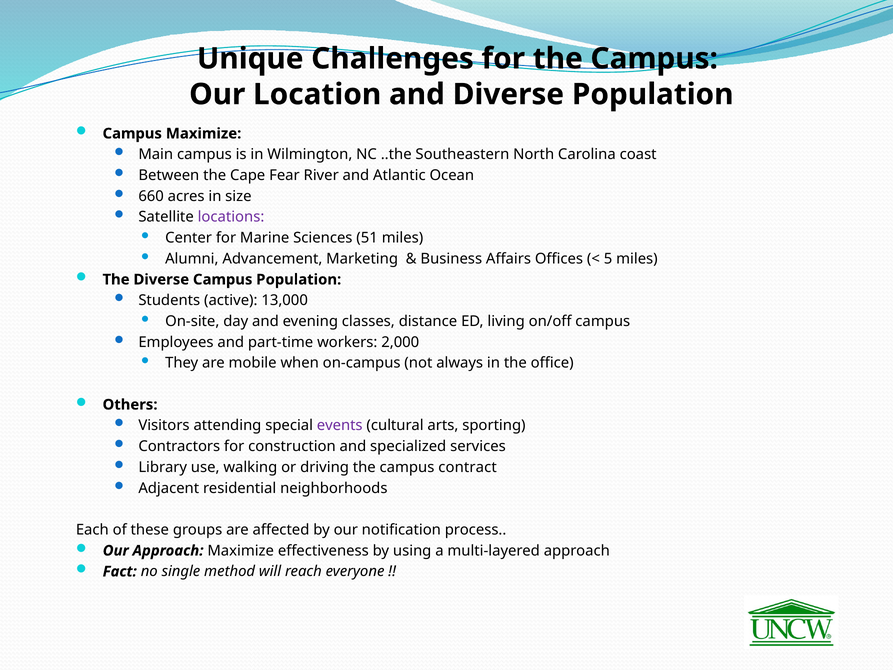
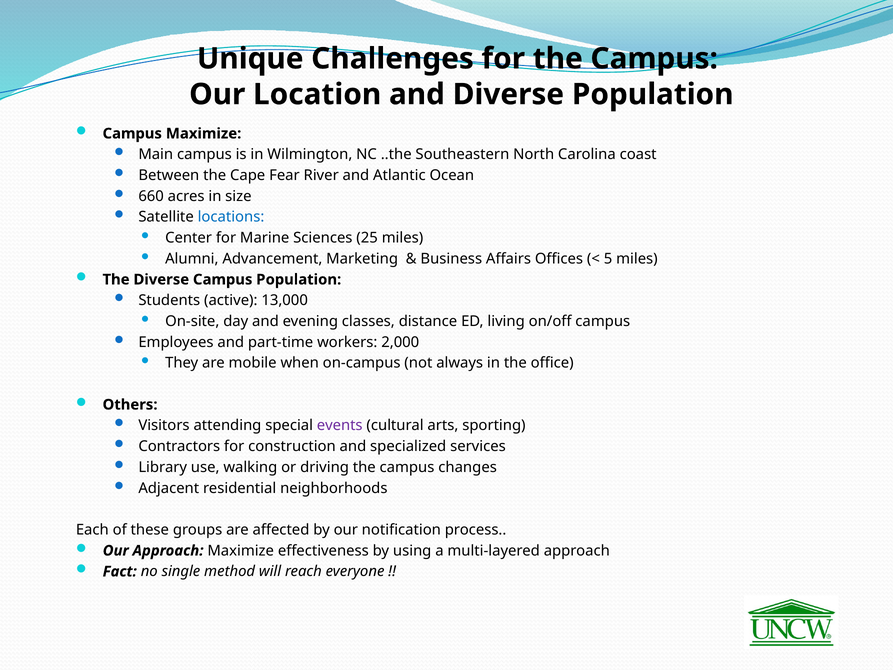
locations colour: purple -> blue (231, 217)
51: 51 -> 25 (367, 238)
contract: contract -> changes (468, 467)
